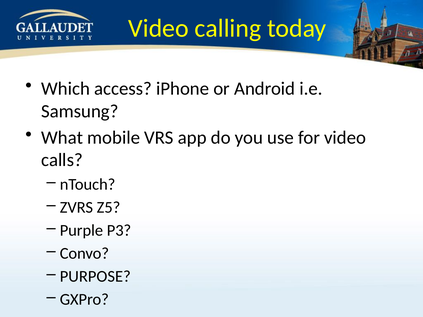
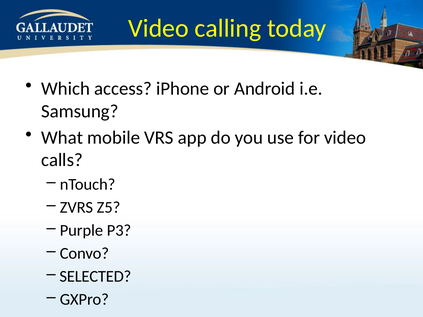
PURPOSE: PURPOSE -> SELECTED (95, 277)
